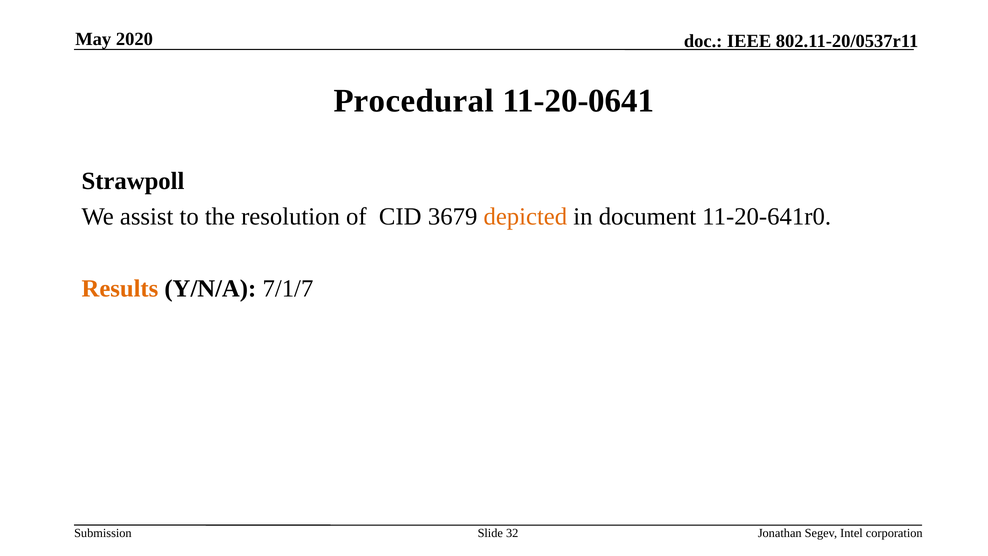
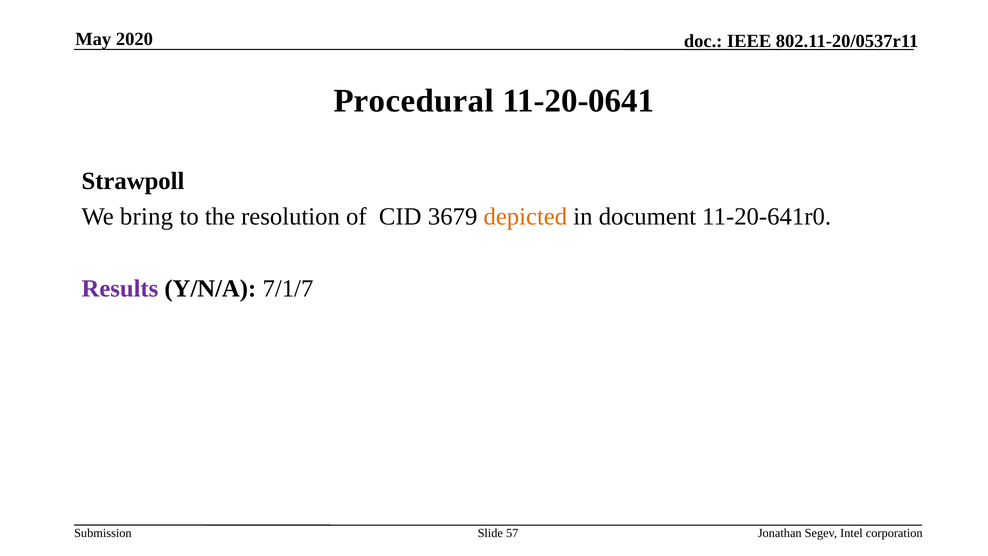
assist: assist -> bring (147, 217)
Results colour: orange -> purple (120, 288)
32: 32 -> 57 (512, 533)
